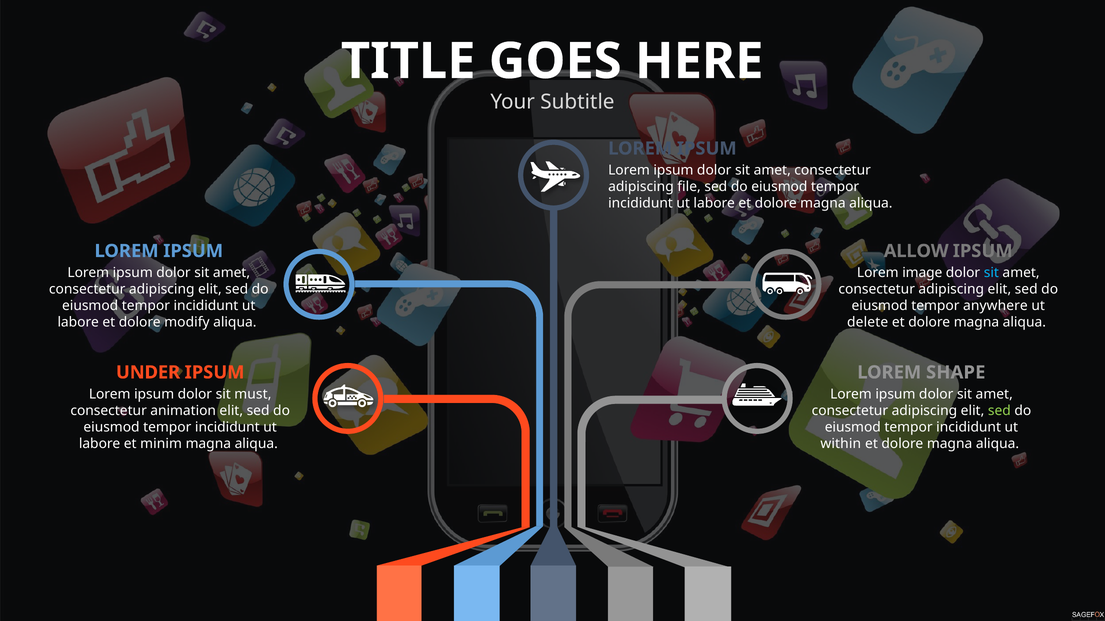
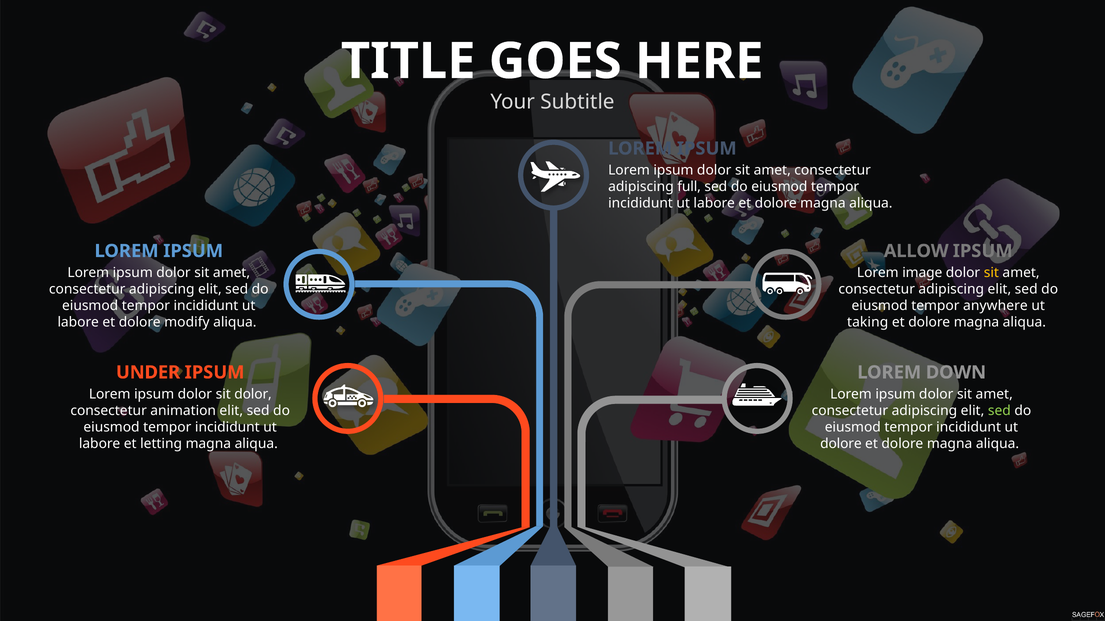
file: file -> full (689, 187)
sit colour: light blue -> yellow (991, 273)
delete: delete -> taking (868, 323)
SHAPE: SHAPE -> DOWN (956, 373)
sit must: must -> dolor (253, 394)
minim: minim -> letting (161, 444)
within: within -> dolore (841, 444)
